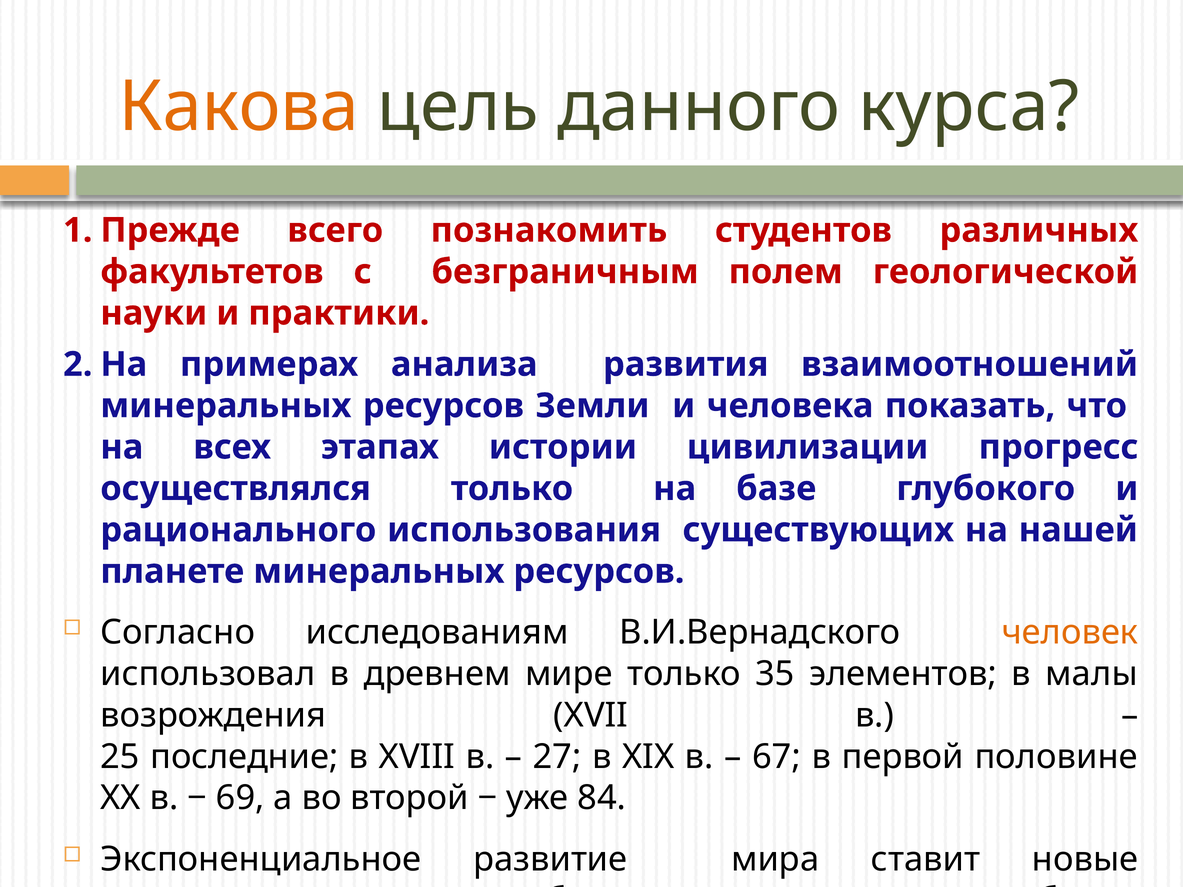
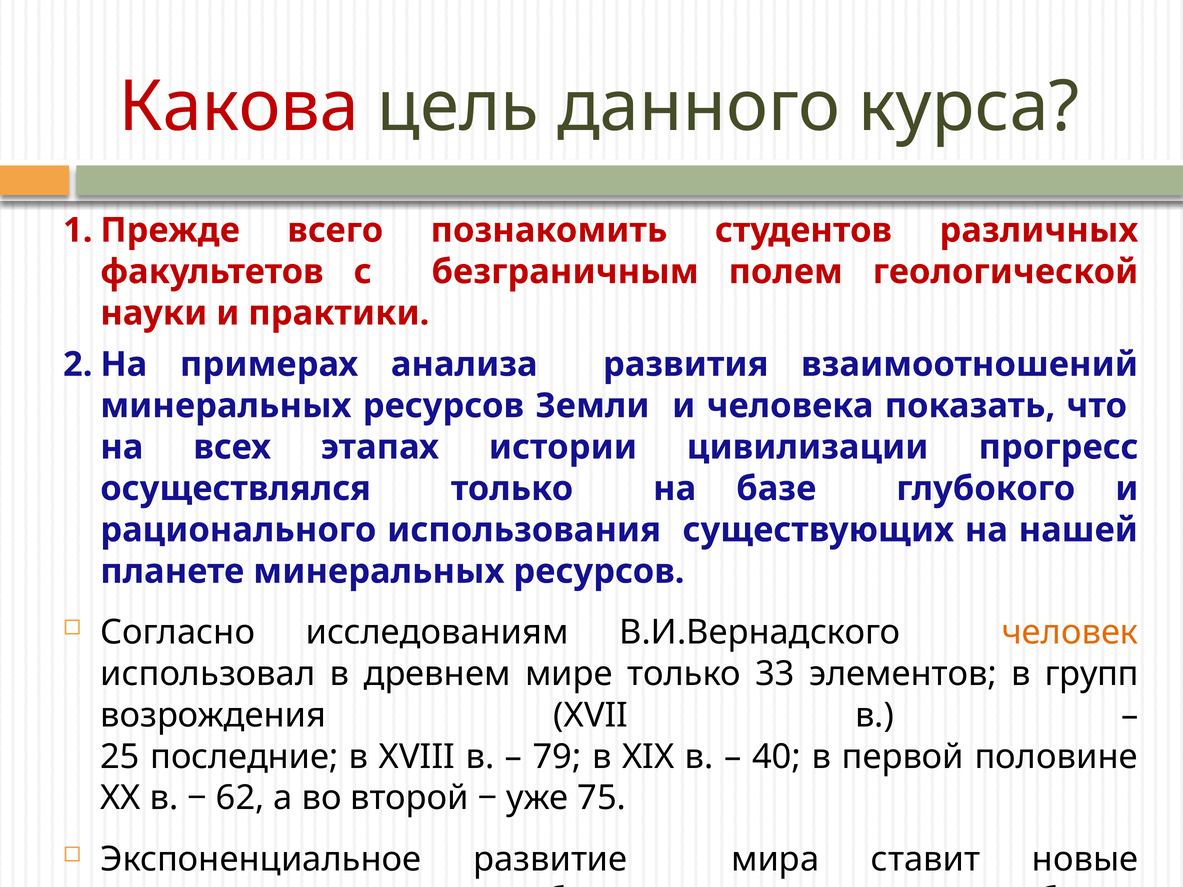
Какова colour: orange -> red (239, 107)
35: 35 -> 33 (775, 674)
малы: малы -> групп (1092, 674)
27: 27 -> 79 (557, 757)
67: 67 -> 40 (777, 757)
69: 69 -> 62 (240, 798)
84: 84 -> 75 (602, 798)
